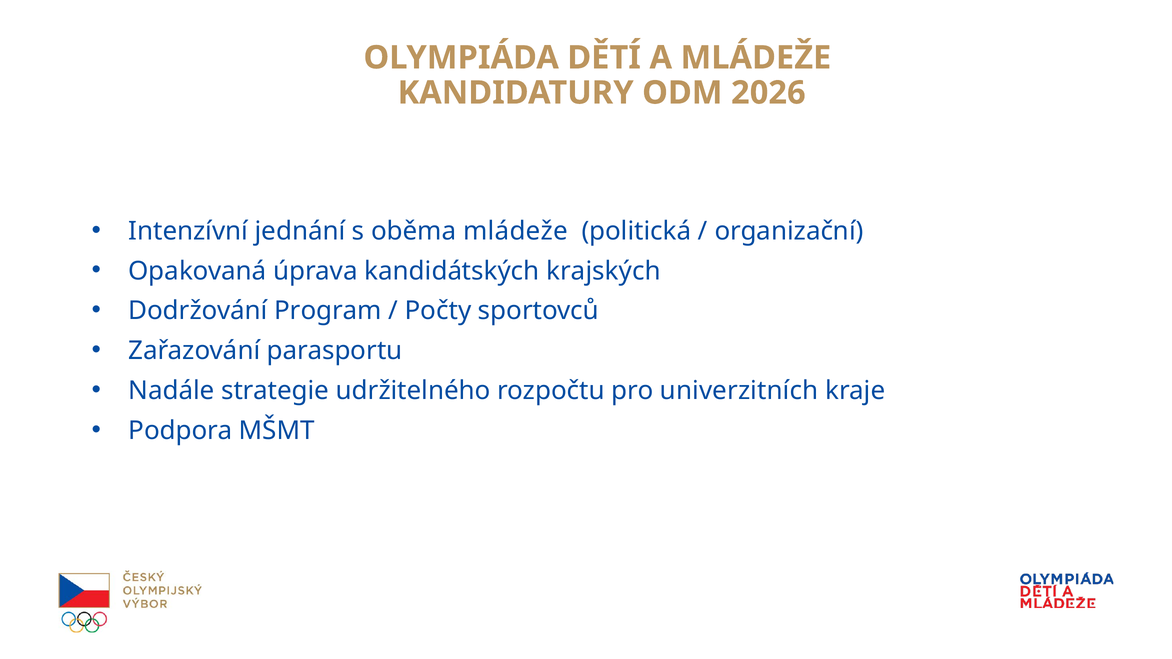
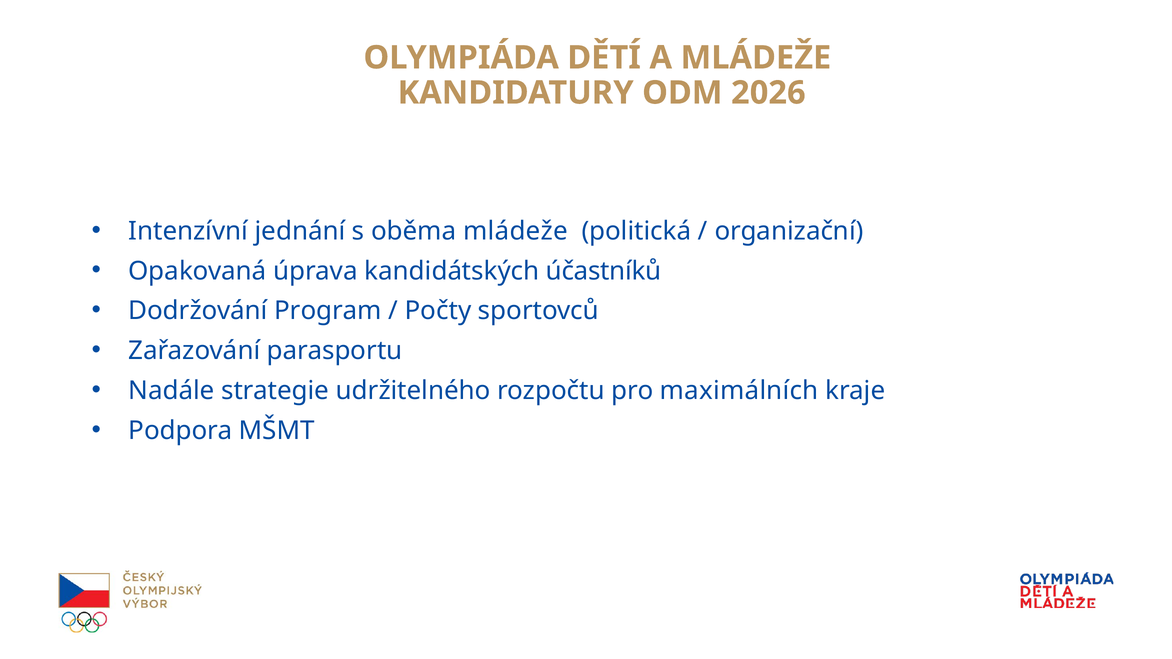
krajských: krajských -> účastníků (604, 271)
univerzitních: univerzitních -> maximálních (739, 391)
